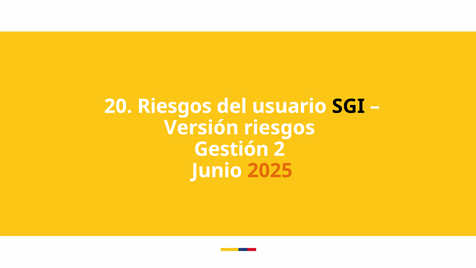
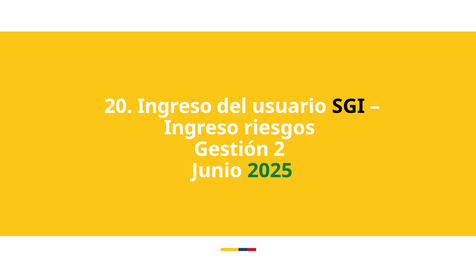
20 Riesgos: Riesgos -> Ingreso (175, 106)
Versión: Versión -> Ingreso (201, 128)
2025 colour: orange -> green (270, 170)
